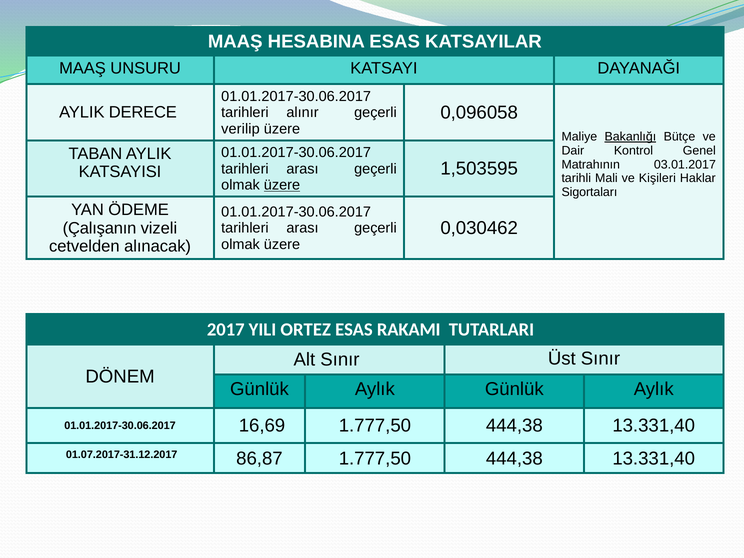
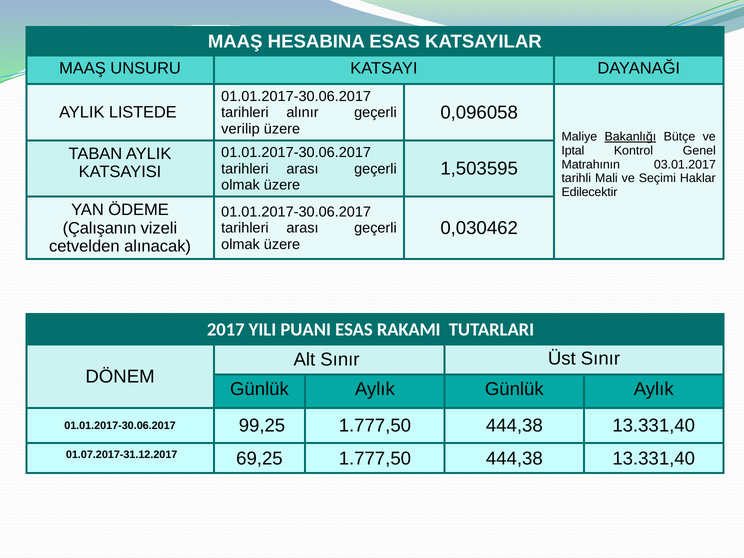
DERECE: DERECE -> LISTEDE (143, 113)
Dair: Dair -> Iptal (573, 151)
Kişileri: Kişileri -> Seçimi (657, 178)
üzere underline: present -> none (282, 185)
Sigortaları: Sigortaları -> Edilecektir (589, 192)
ORTEZ: ORTEZ -> PUANI (306, 329)
16,69: 16,69 -> 99,25 (262, 426)
86,87: 86,87 -> 69,25 (259, 458)
